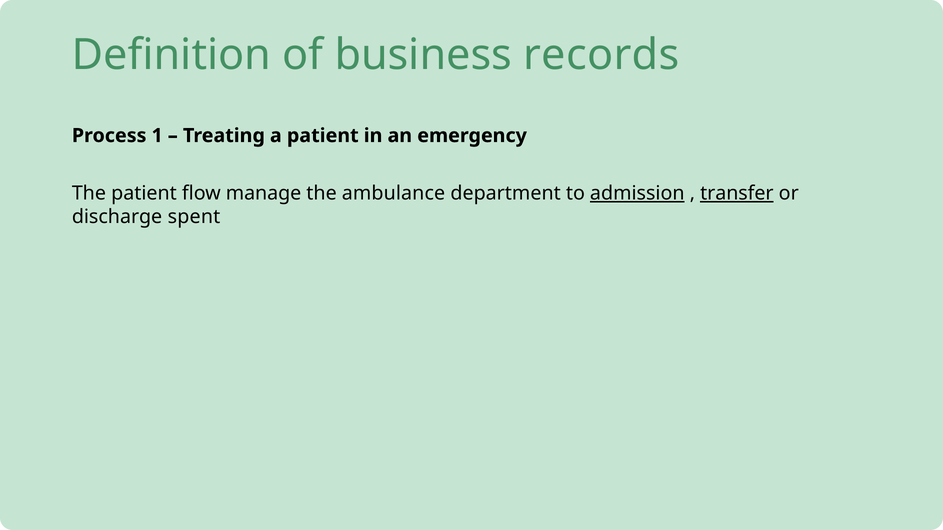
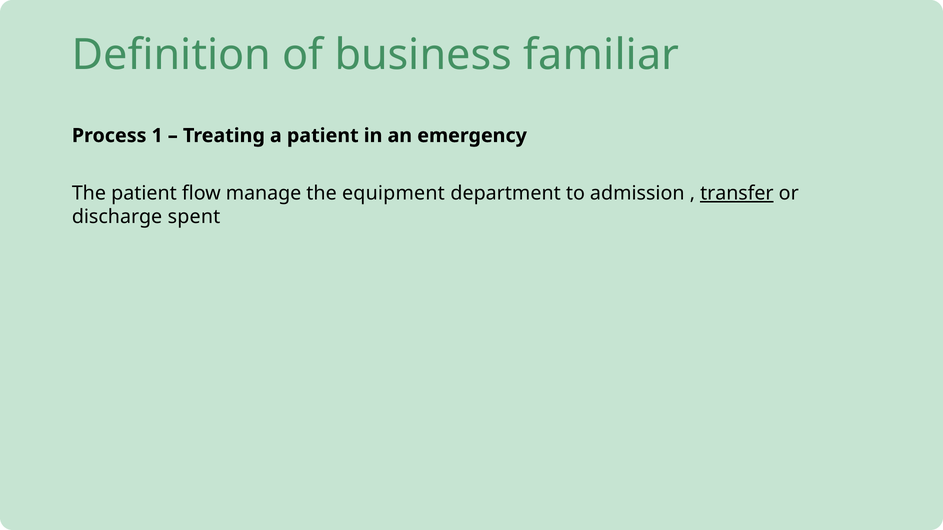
records: records -> familiar (601, 55)
ambulance: ambulance -> equipment (393, 194)
admission underline: present -> none (637, 194)
